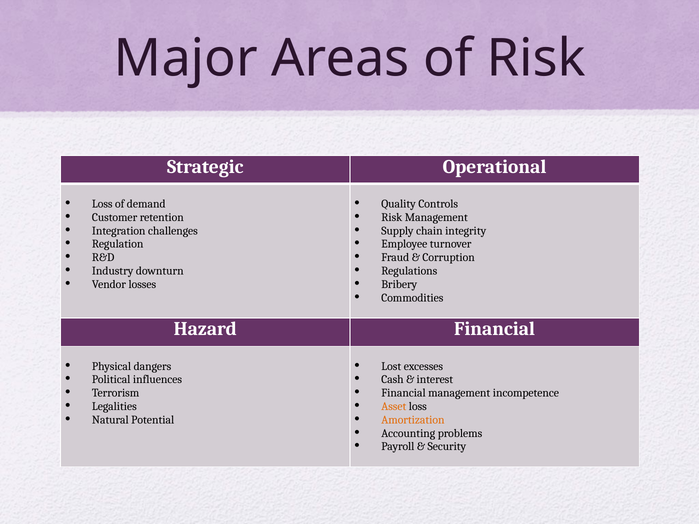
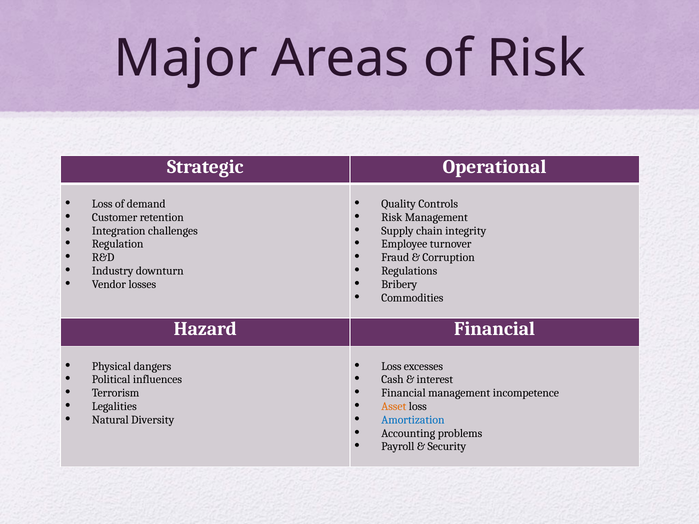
Lost: Lost -> Loss (391, 366)
Potential: Potential -> Diversity (153, 420)
Amortization colour: orange -> blue (413, 420)
